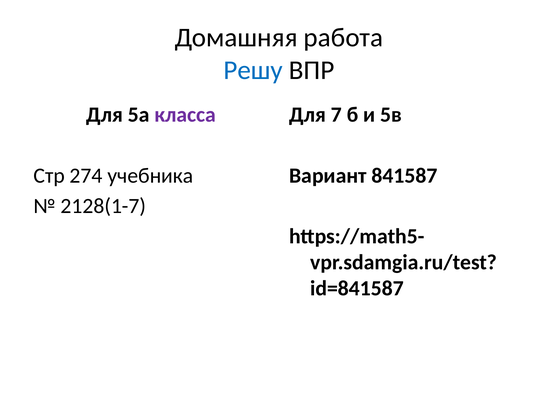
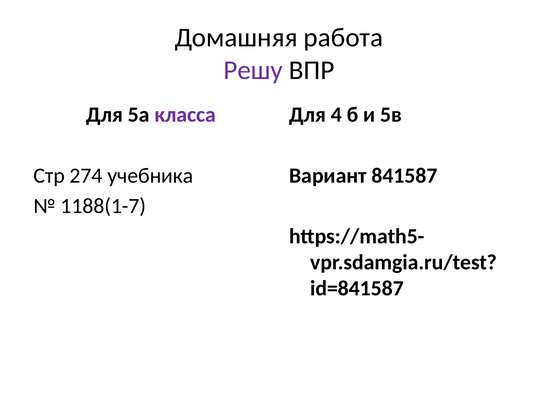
Решу colour: blue -> purple (253, 70)
7: 7 -> 4 (336, 115)
2128(1-7: 2128(1-7 -> 1188(1-7 (103, 206)
